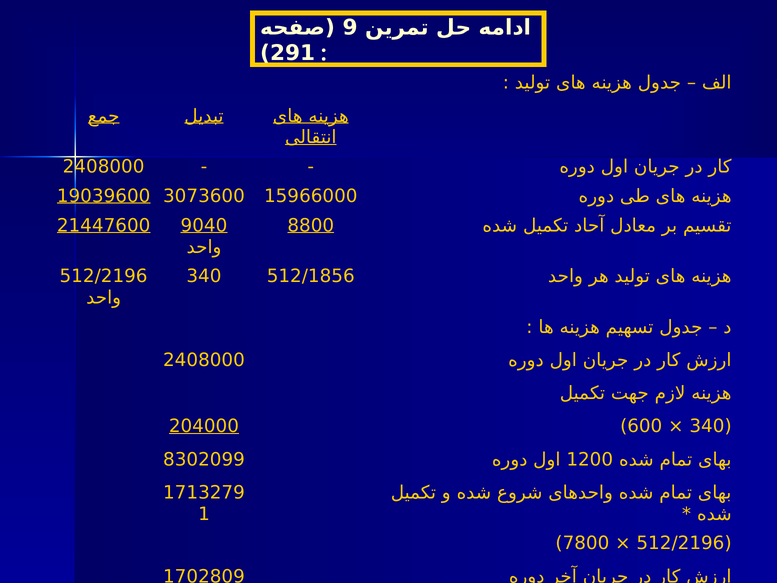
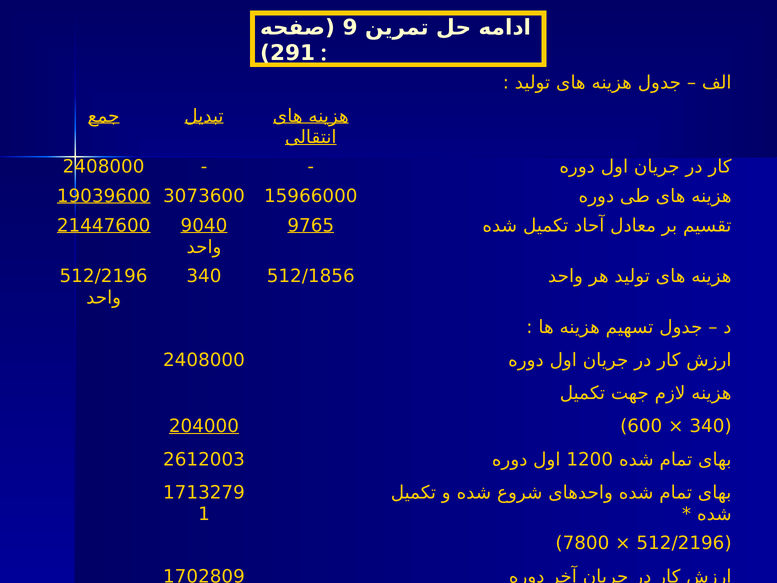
8800: 8800 -> 9765 (311, 225)
8302099: 8302099 -> 2612003 (204, 459)
